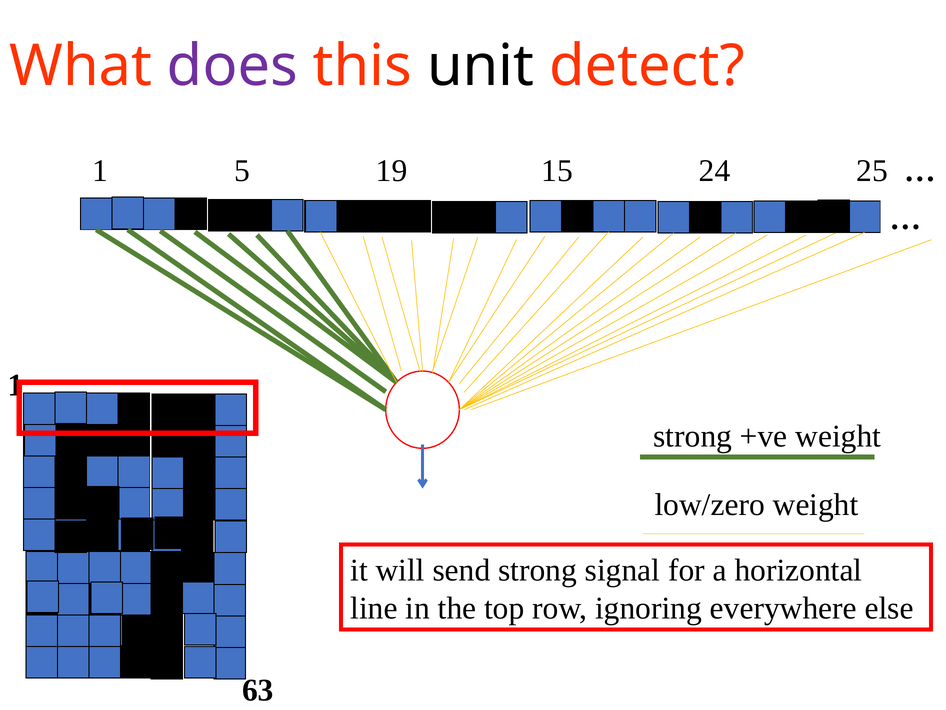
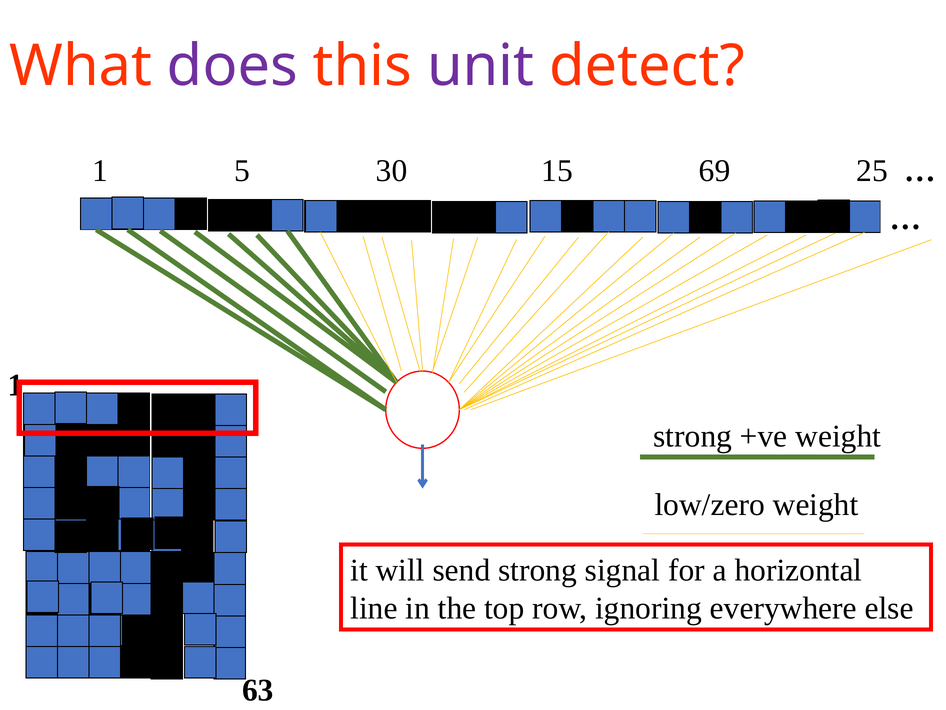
unit colour: black -> purple (481, 66)
19: 19 -> 30 (392, 171)
24: 24 -> 69 (715, 171)
